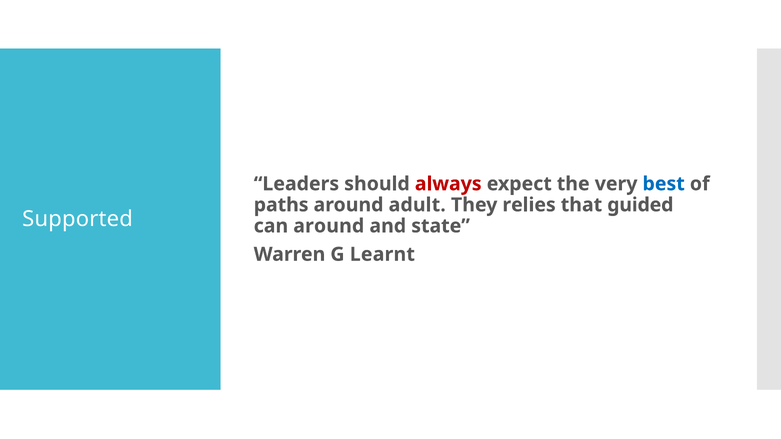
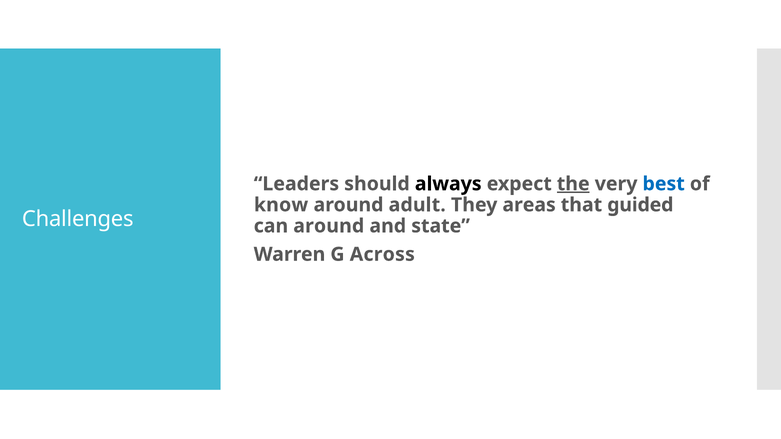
always colour: red -> black (448, 184)
the underline: none -> present (573, 184)
paths: paths -> know (281, 205)
relies: relies -> areas (529, 205)
Supported: Supported -> Challenges (78, 219)
Learnt: Learnt -> Across (382, 255)
